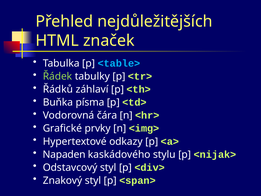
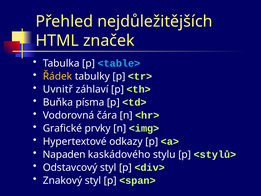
Řádek colour: light green -> yellow (58, 76)
Řádků: Řádků -> Uvnitř (58, 89)
<nijak>: <nijak> -> <stylů> (215, 154)
